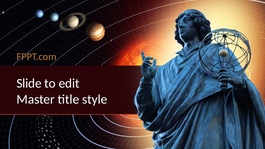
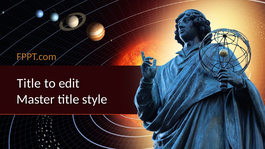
Slide: Slide -> Title (29, 83)
